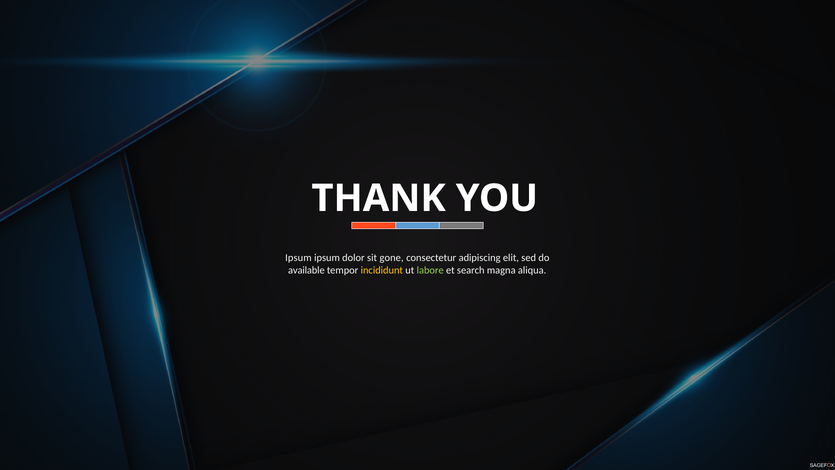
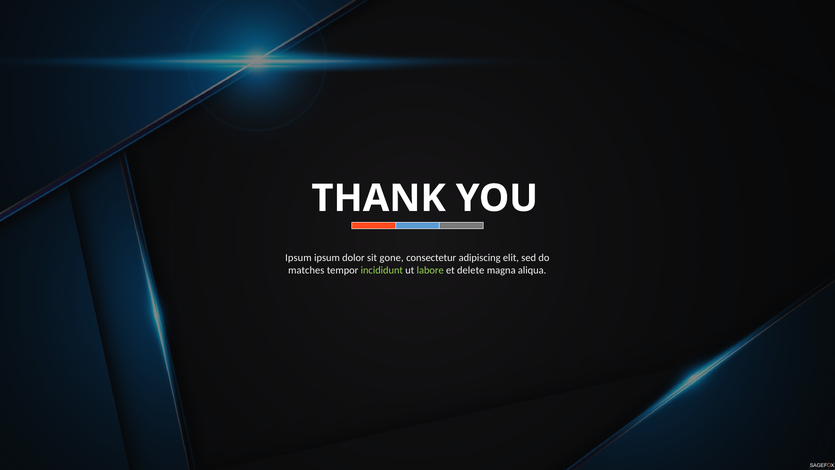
available: available -> matches (306, 270)
incididunt colour: yellow -> light green (382, 270)
search: search -> delete (471, 270)
